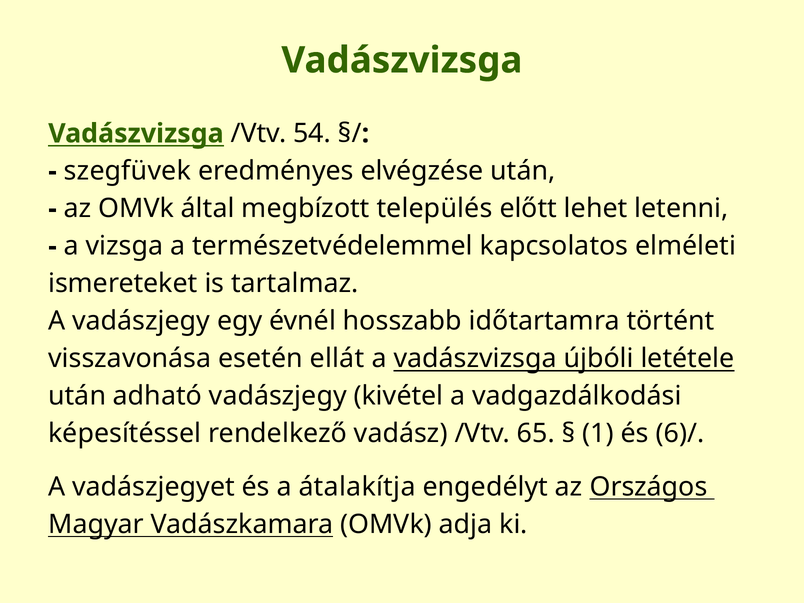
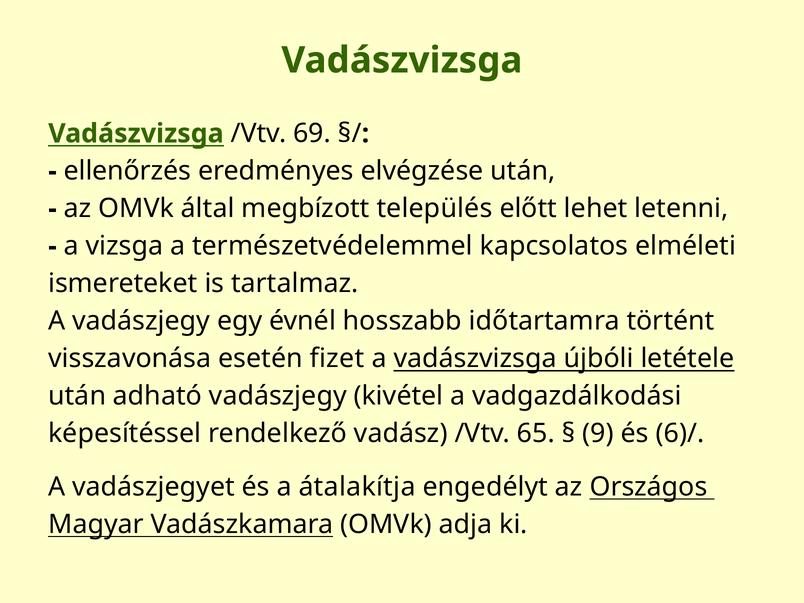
54: 54 -> 69 (312, 134)
szegfüvek: szegfüvek -> ellenőrzés (127, 171)
ellát: ellát -> fizet (337, 359)
1: 1 -> 9 (598, 434)
